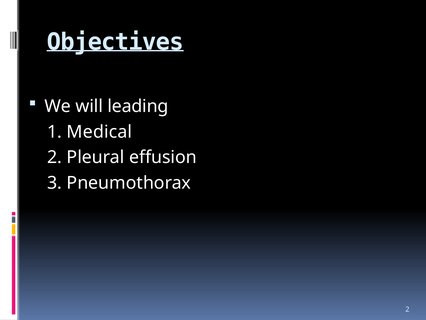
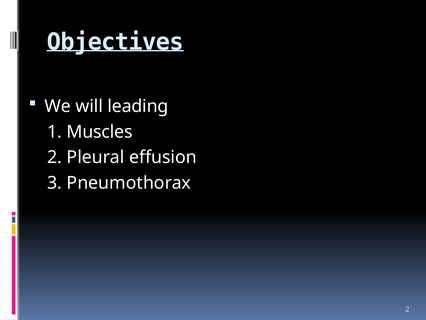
Medical: Medical -> Muscles (100, 132)
